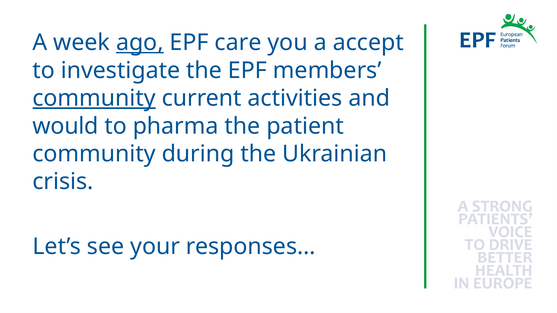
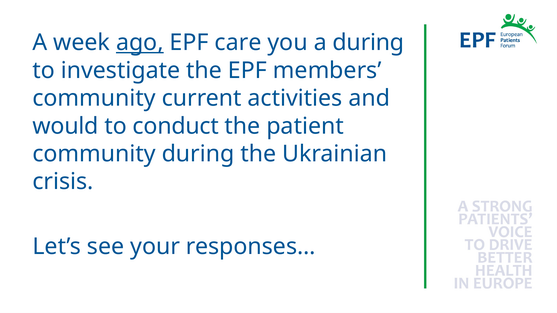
a accept: accept -> during (368, 43)
community underline: present -> none (94, 98)
pharma: pharma -> conduct (176, 126)
